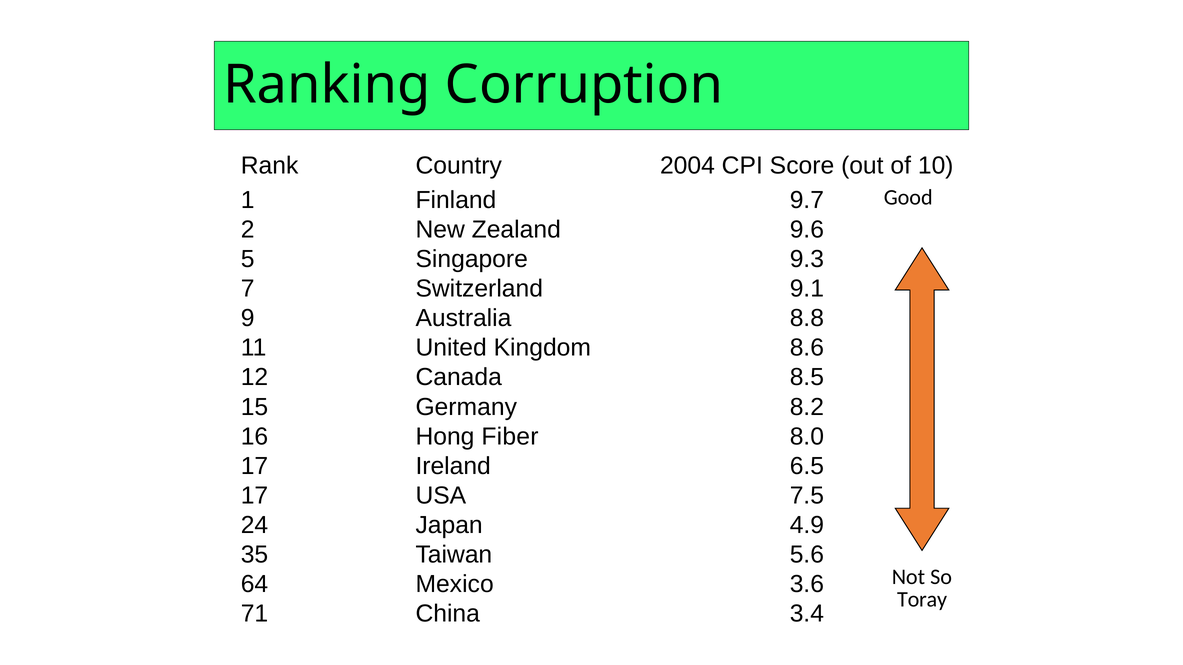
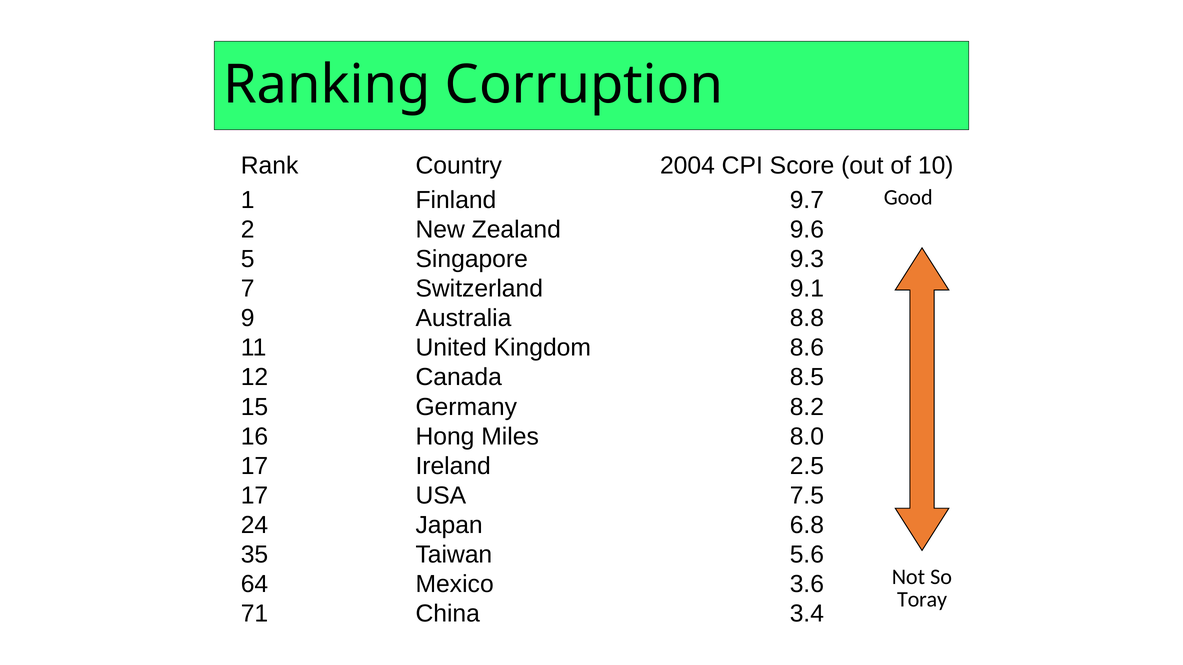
Fiber: Fiber -> Miles (510, 437)
6.5: 6.5 -> 2.5 (807, 466)
4.9: 4.9 -> 6.8 (807, 525)
